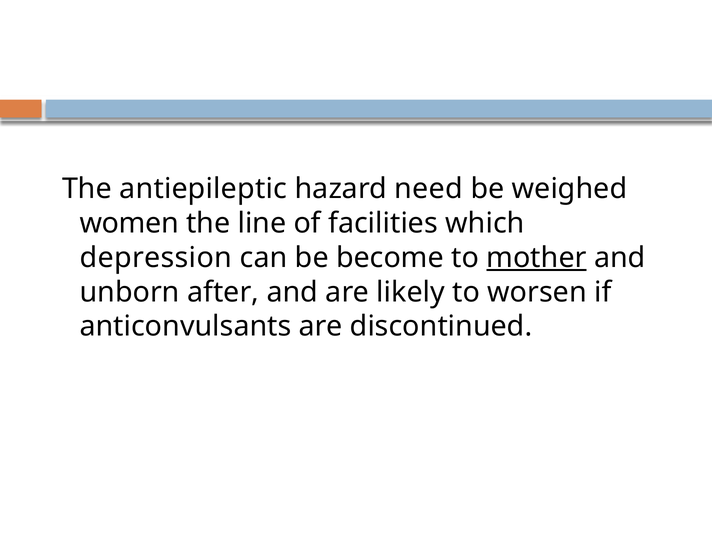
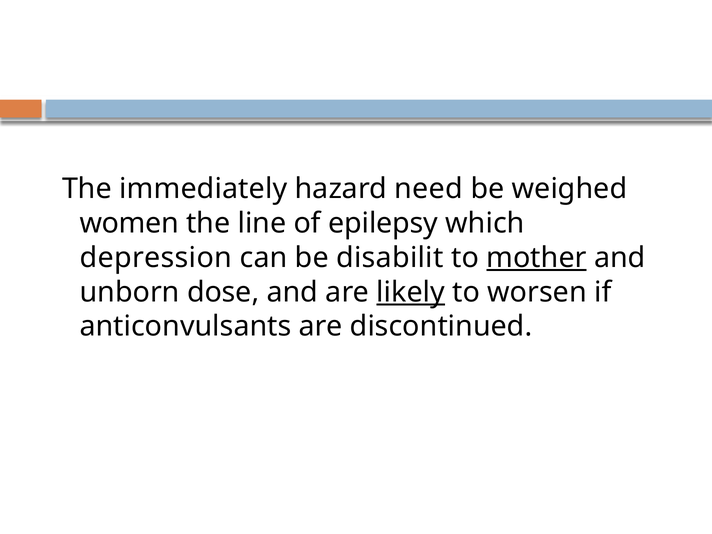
antiepileptic: antiepileptic -> immediately (203, 189)
facilities: facilities -> epilepsy (383, 223)
become: become -> disabilit (390, 258)
after: after -> dose (223, 292)
likely underline: none -> present (411, 292)
